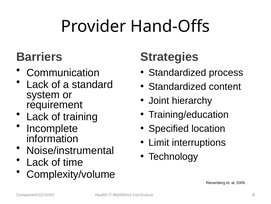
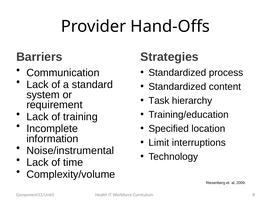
Joint: Joint -> Task (159, 100)
